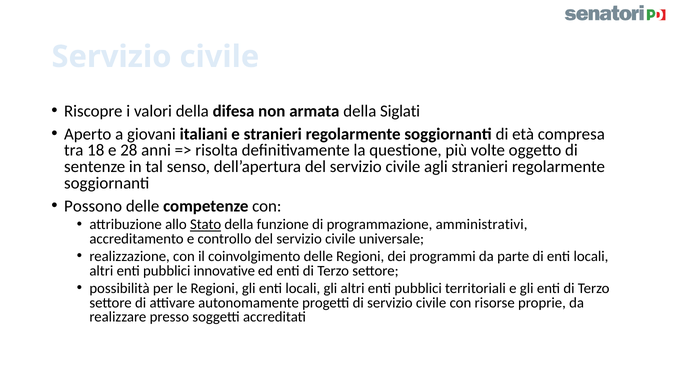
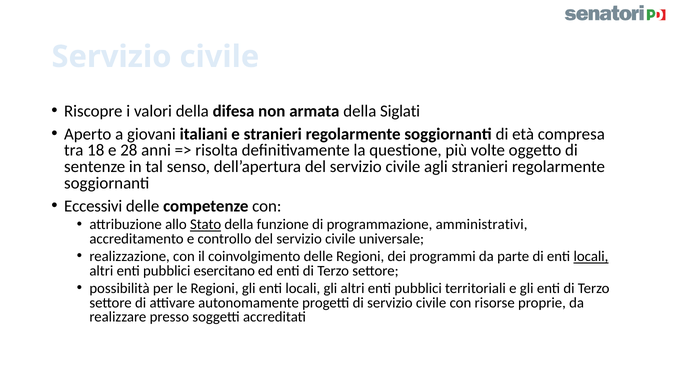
Possono: Possono -> Eccessivi (93, 206)
locali underline: none -> present (591, 256)
innovative: innovative -> esercitano (224, 271)
